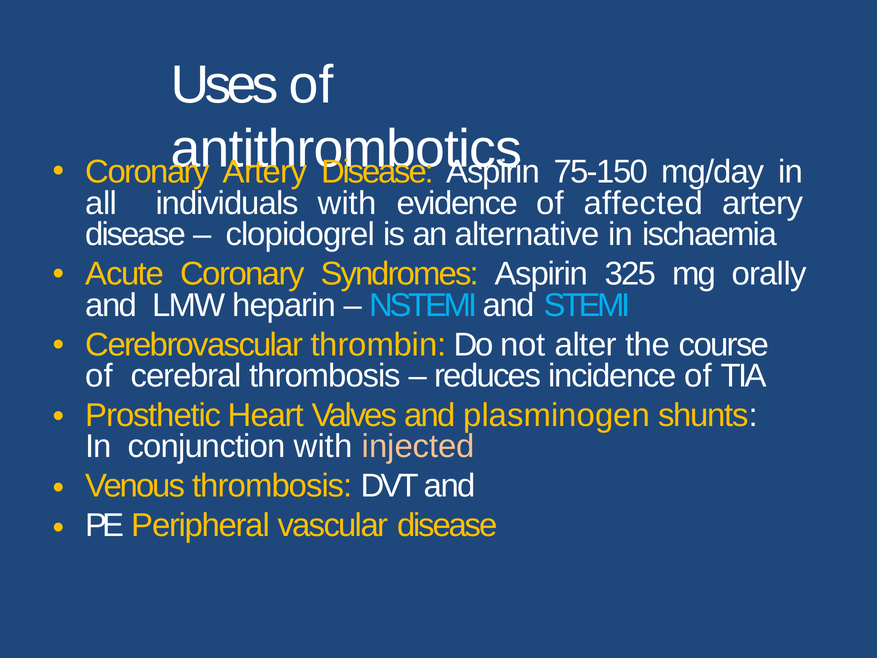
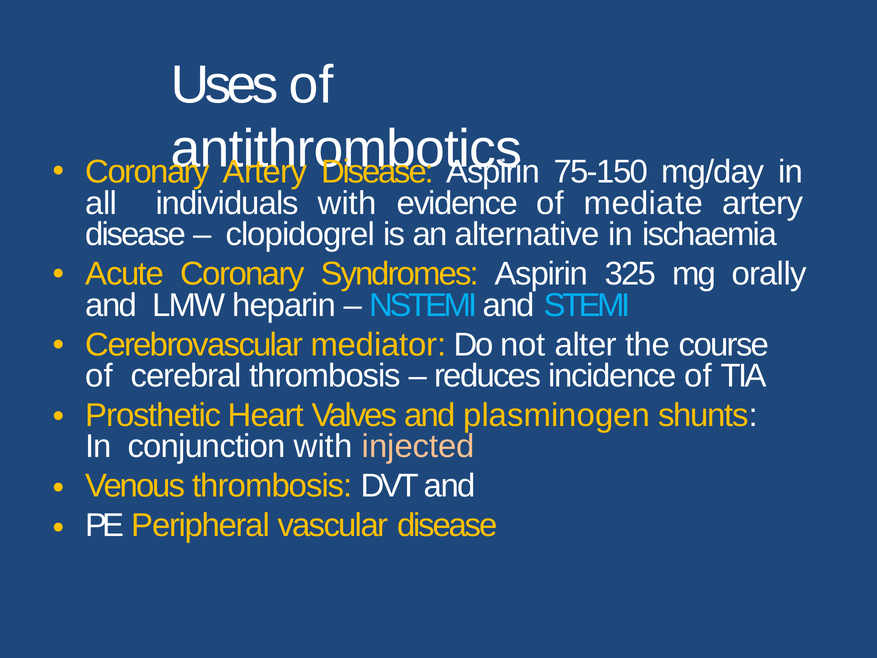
affected: affected -> mediate (643, 203)
thrombin: thrombin -> mediator (378, 345)
